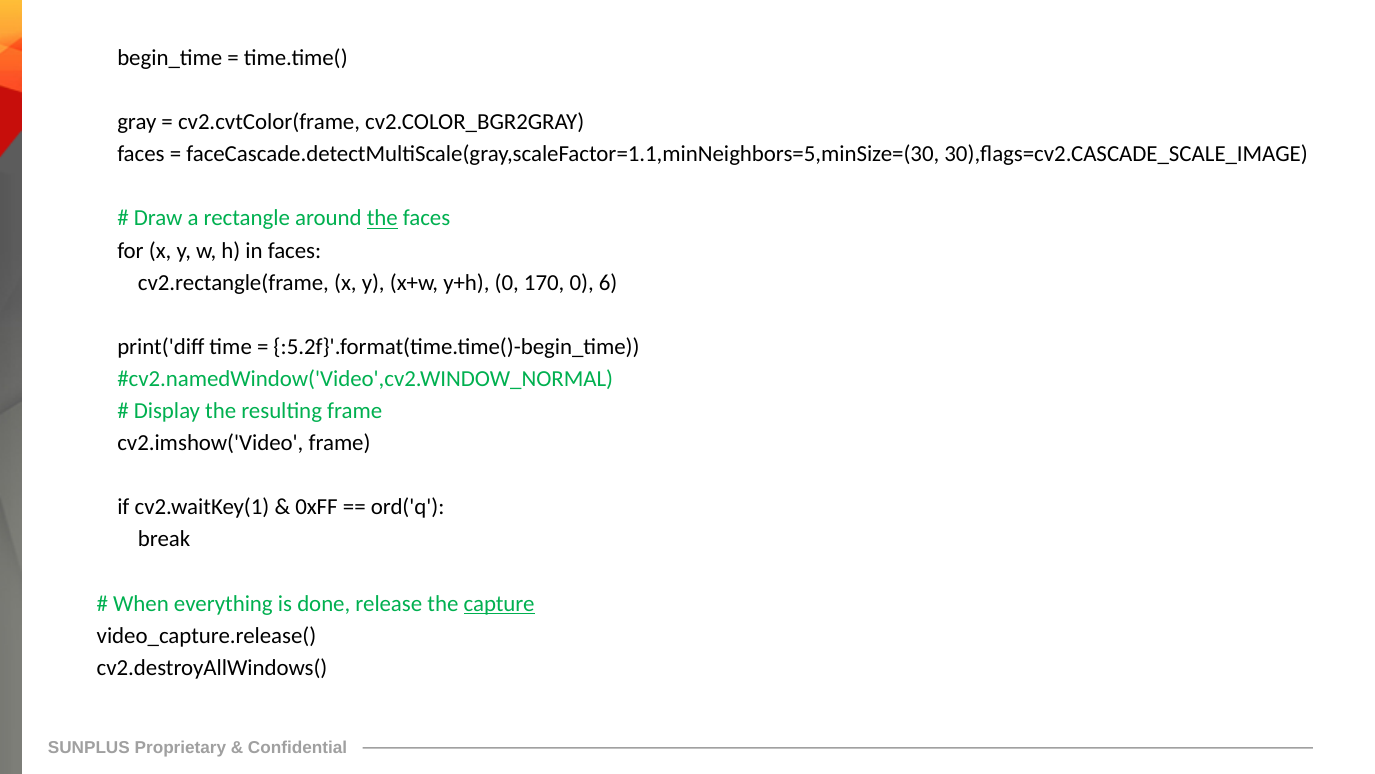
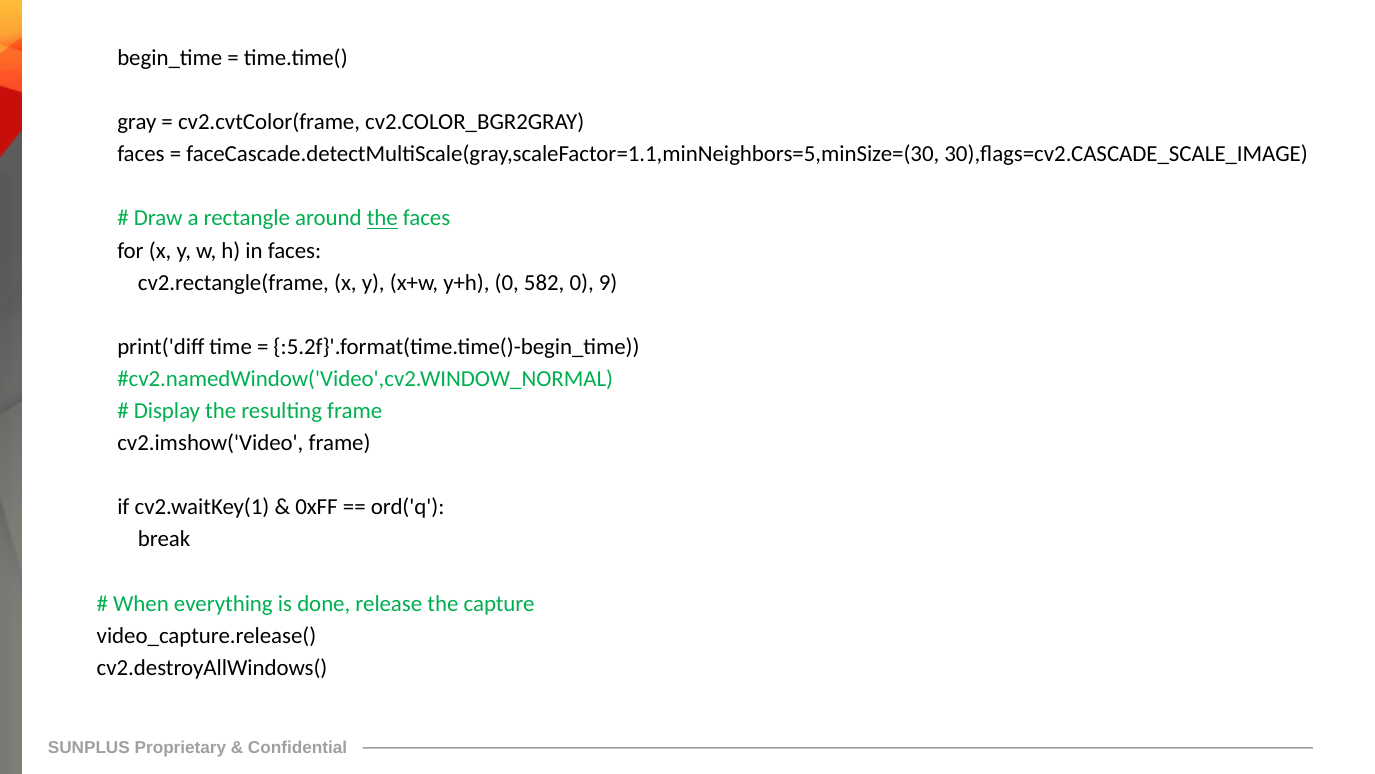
170: 170 -> 582 (544, 282)
6: 6 -> 9 (608, 282)
capture underline: present -> none (499, 603)
